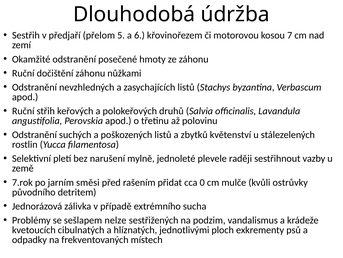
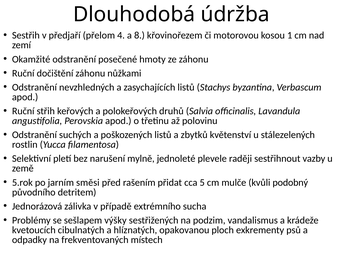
5: 5 -> 4 (121, 35)
6: 6 -> 8 (139, 35)
7: 7 -> 1 (290, 35)
7.rok: 7.rok -> 5.rok (22, 182)
0: 0 -> 5 (202, 182)
ostrůvky: ostrůvky -> podobný (290, 182)
nelze: nelze -> výšky (115, 220)
jednotlivými: jednotlivými -> opakovanou (184, 229)
